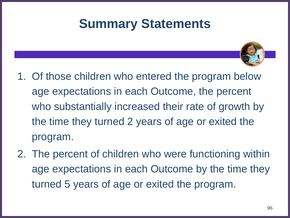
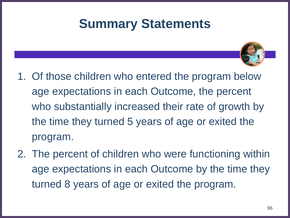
turned 2: 2 -> 5 (130, 121)
5: 5 -> 8 (67, 184)
